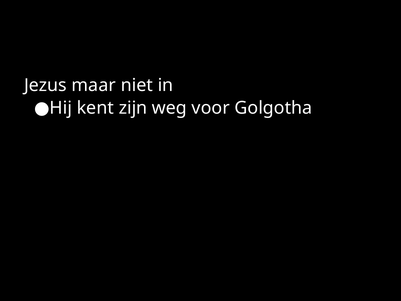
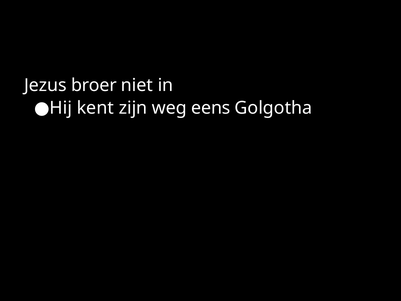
maar: maar -> broer (94, 85)
voor: voor -> eens (211, 108)
